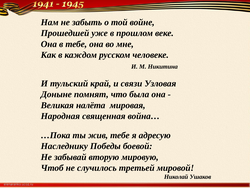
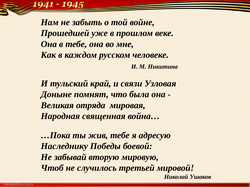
налёта: налёта -> отряда (91, 105)
